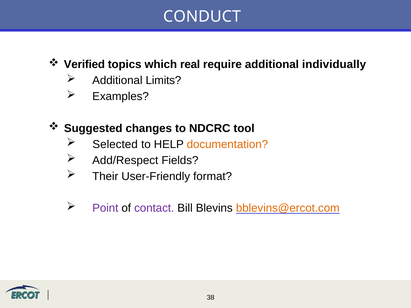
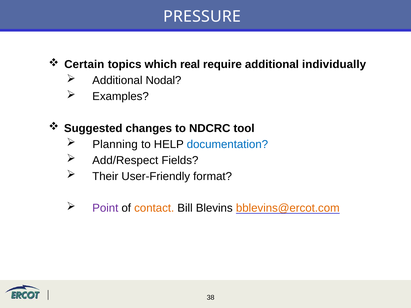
CONDUCT: CONDUCT -> PRESSURE (202, 17)
Verified: Verified -> Certain (84, 65)
Limits: Limits -> Nodal (163, 81)
Selected: Selected -> Planning (115, 144)
documentation colour: orange -> blue (227, 144)
contact colour: purple -> orange (154, 208)
